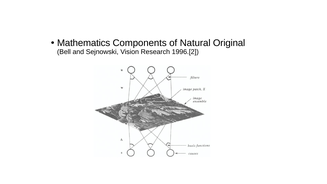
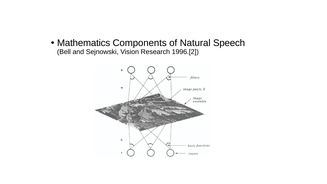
Original: Original -> Speech (229, 43)
